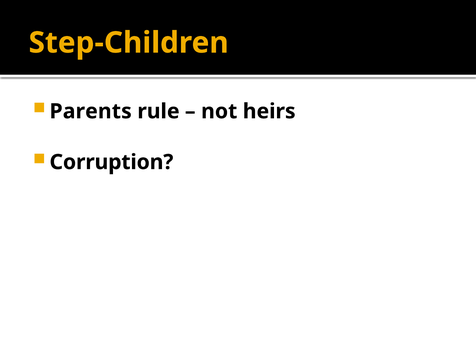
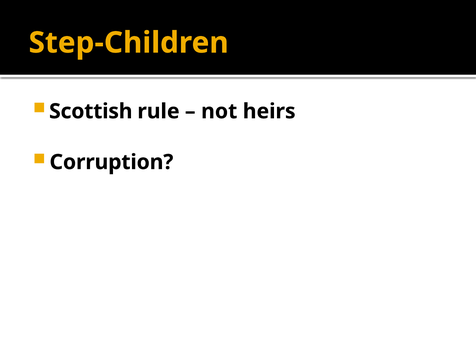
Parents: Parents -> Scottish (91, 111)
